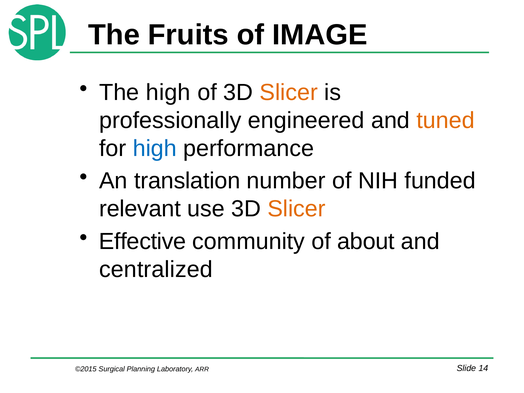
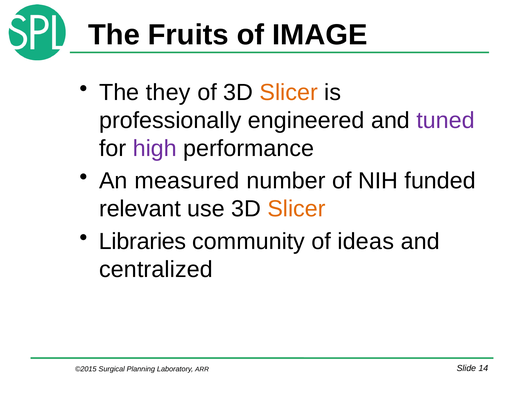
The high: high -> they (168, 92)
tuned colour: orange -> purple (446, 120)
high colour: blue -> purple (155, 148)
translation: translation -> measured (187, 181)
Effective: Effective -> Libraries (143, 242)
about: about -> ideas (366, 242)
